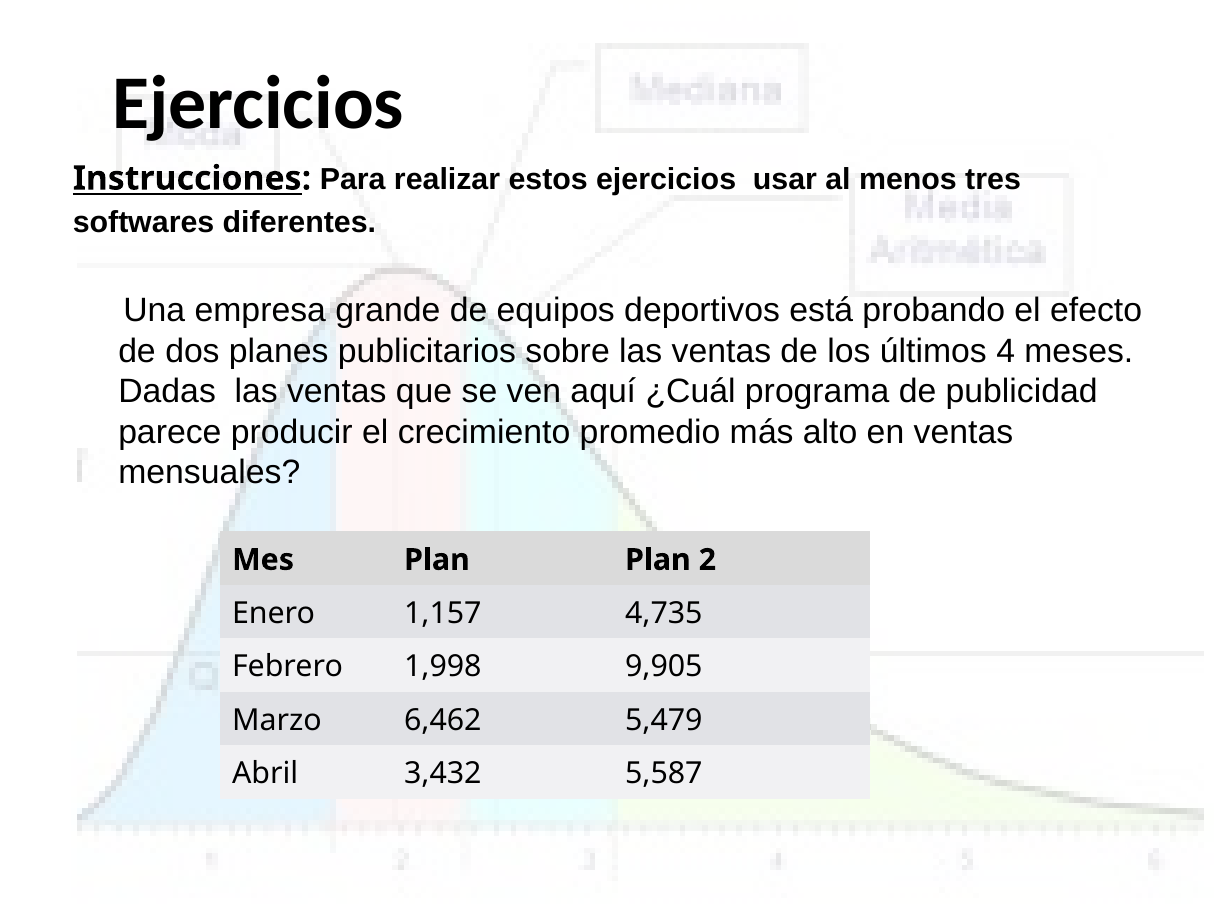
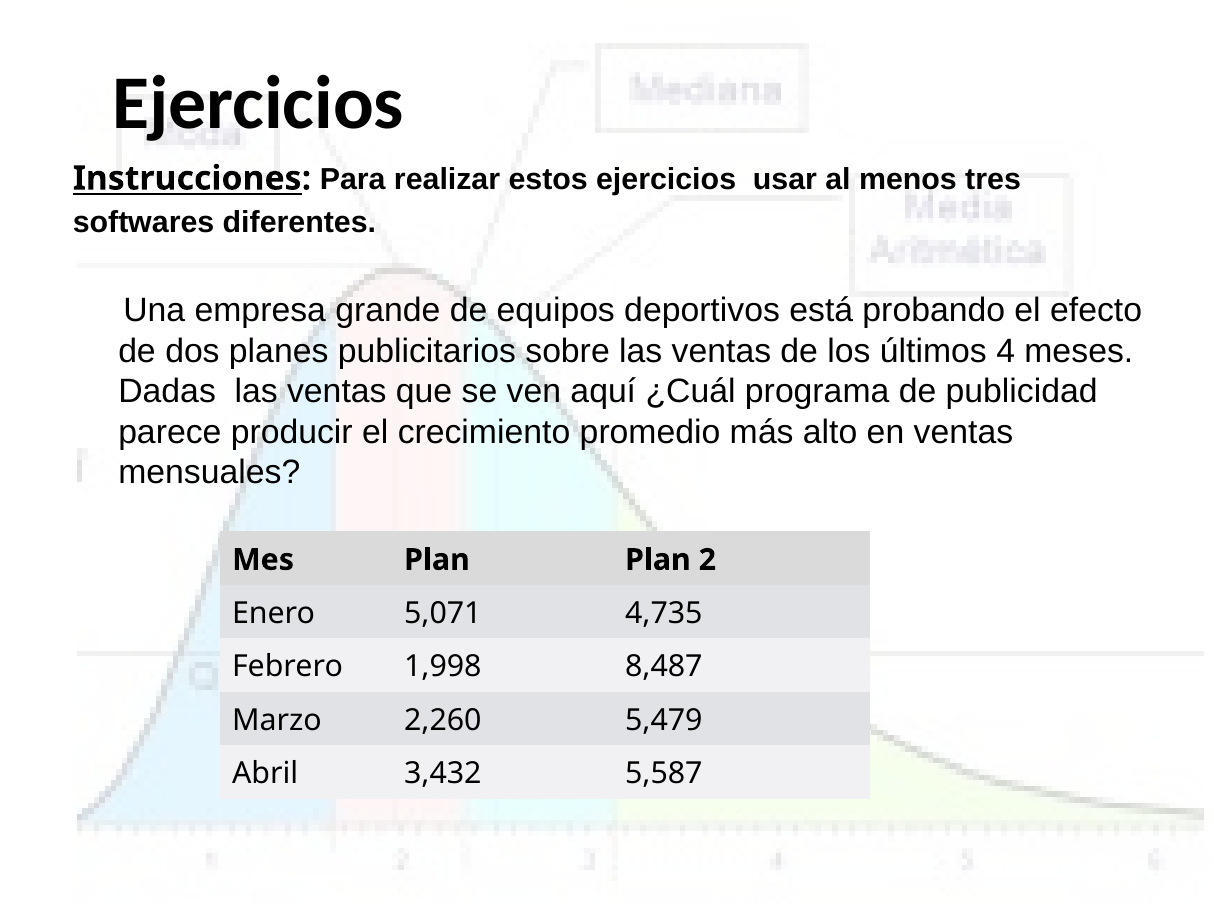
1,157: 1,157 -> 5,071 (443, 614)
9,905: 9,905 -> 8,487 (664, 667)
6,462: 6,462 -> 2,260 (443, 721)
